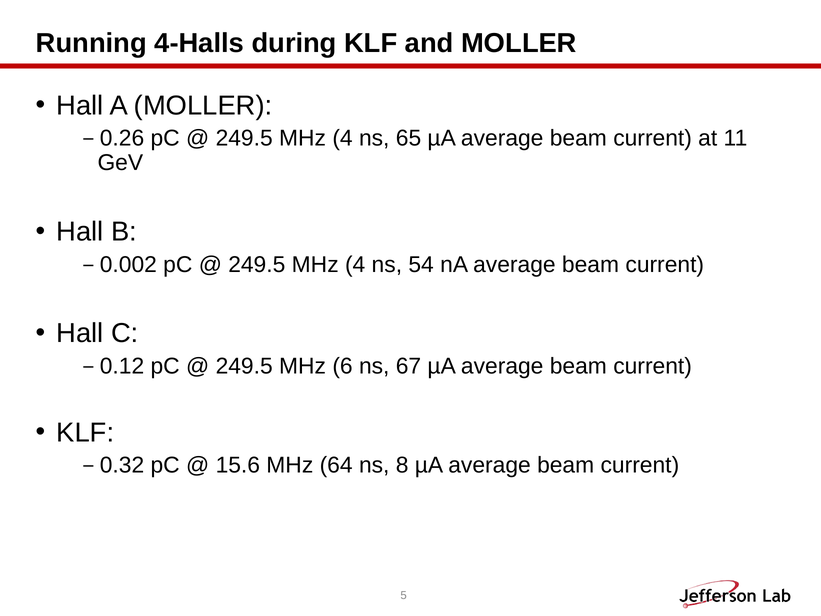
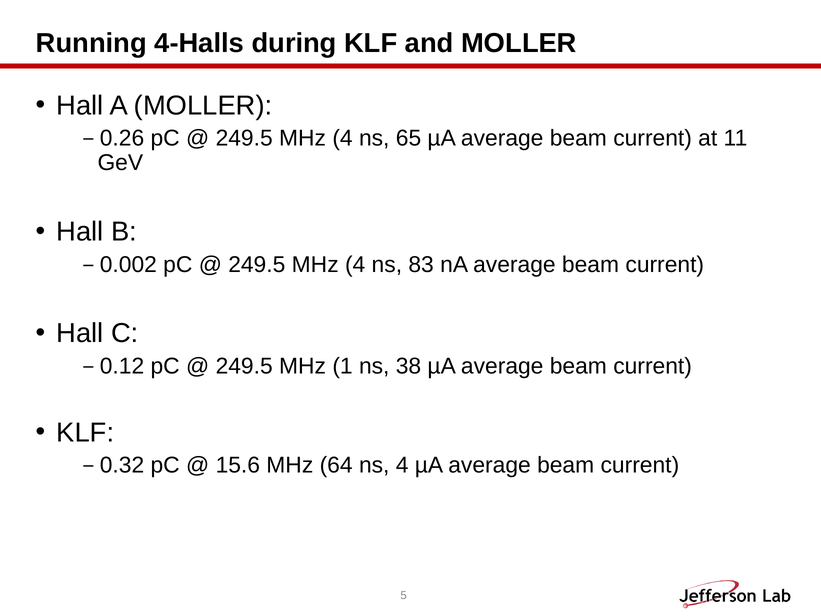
54: 54 -> 83 (421, 264)
6: 6 -> 1 (343, 366)
67: 67 -> 38 (408, 366)
ns 8: 8 -> 4 (402, 465)
